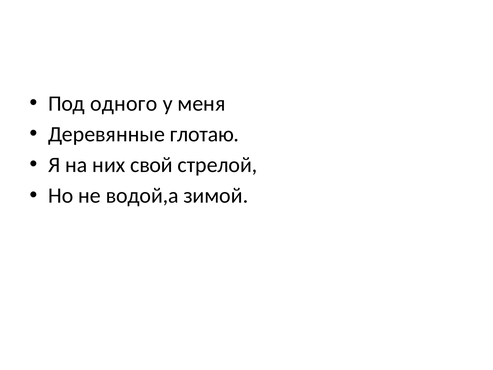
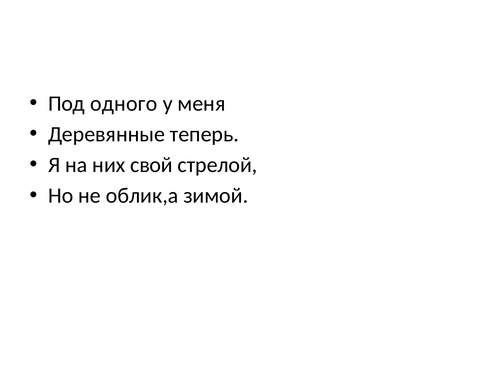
глотаю: глотаю -> теперь (204, 134)
водой,а: водой,а -> облик,а (142, 195)
